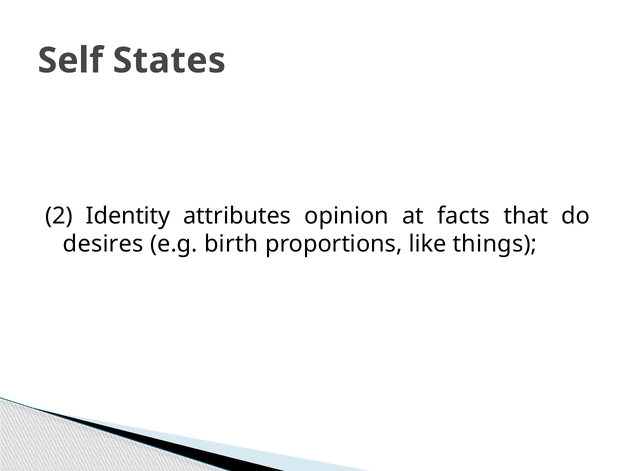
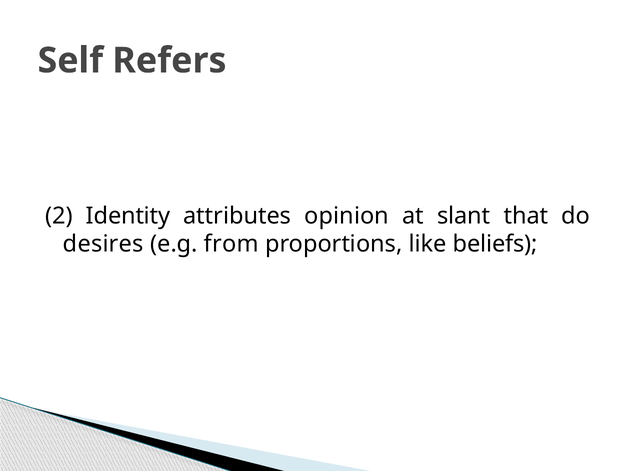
States: States -> Refers (169, 61)
facts: facts -> slant (464, 216)
birth: birth -> from (231, 244)
things: things -> beliefs (495, 244)
